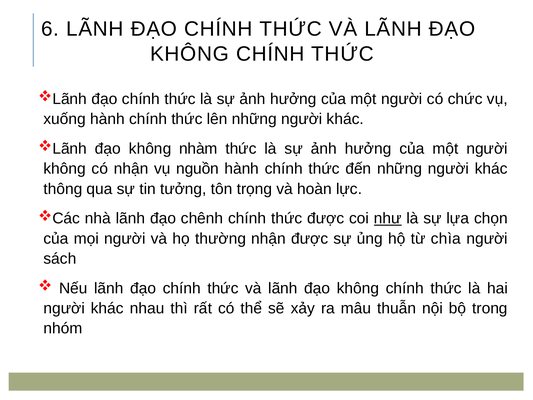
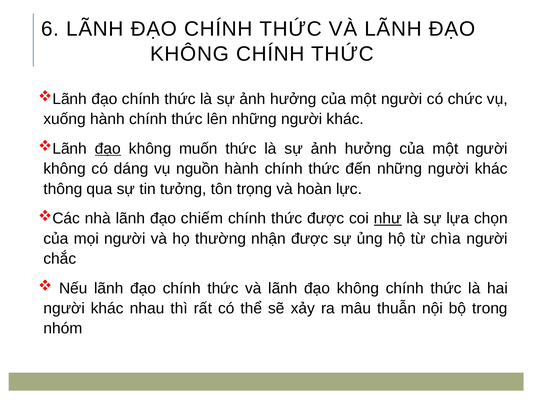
đạo underline: none -> present (108, 149)
nhàm: nhàm -> muốn (198, 149)
có nhận: nhận -> dáng (131, 169)
chênh: chênh -> chiếm (202, 218)
sách: sách -> chắc (60, 259)
